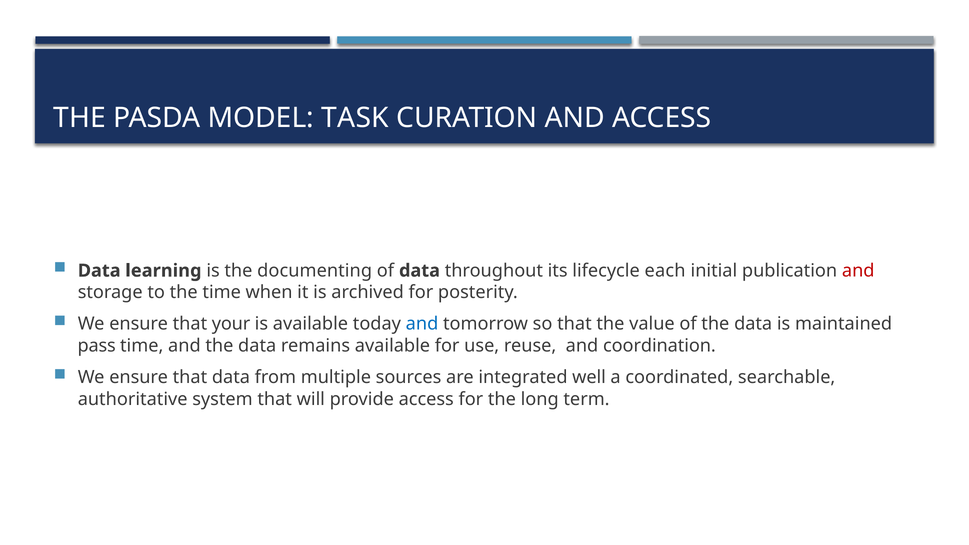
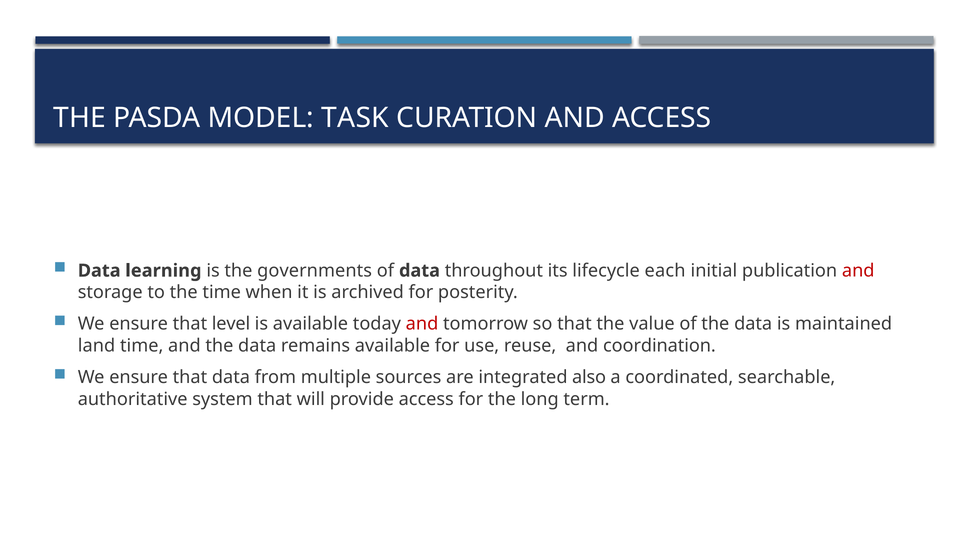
documenting: documenting -> governments (315, 271)
your: your -> level (231, 324)
and colour: blue -> red (422, 324)
pass: pass -> land (97, 346)
well: well -> also (589, 377)
